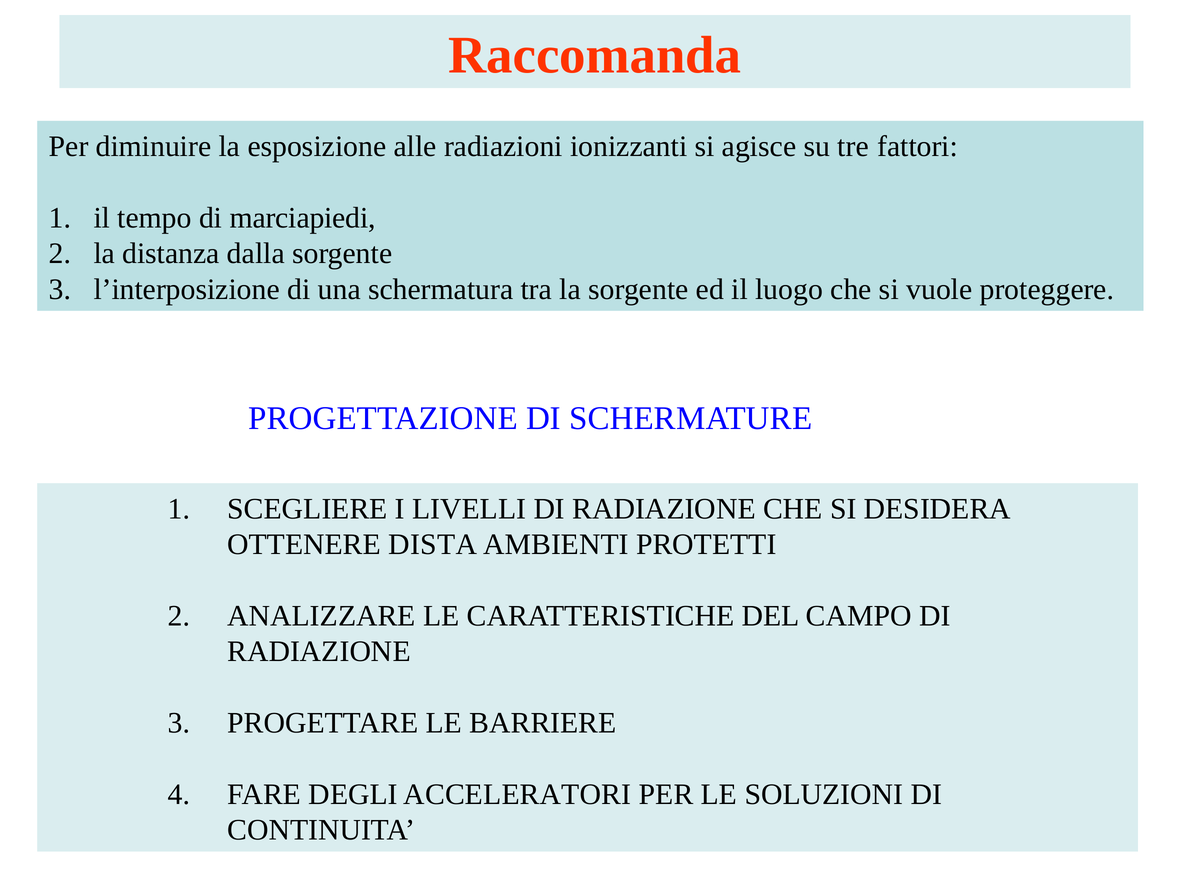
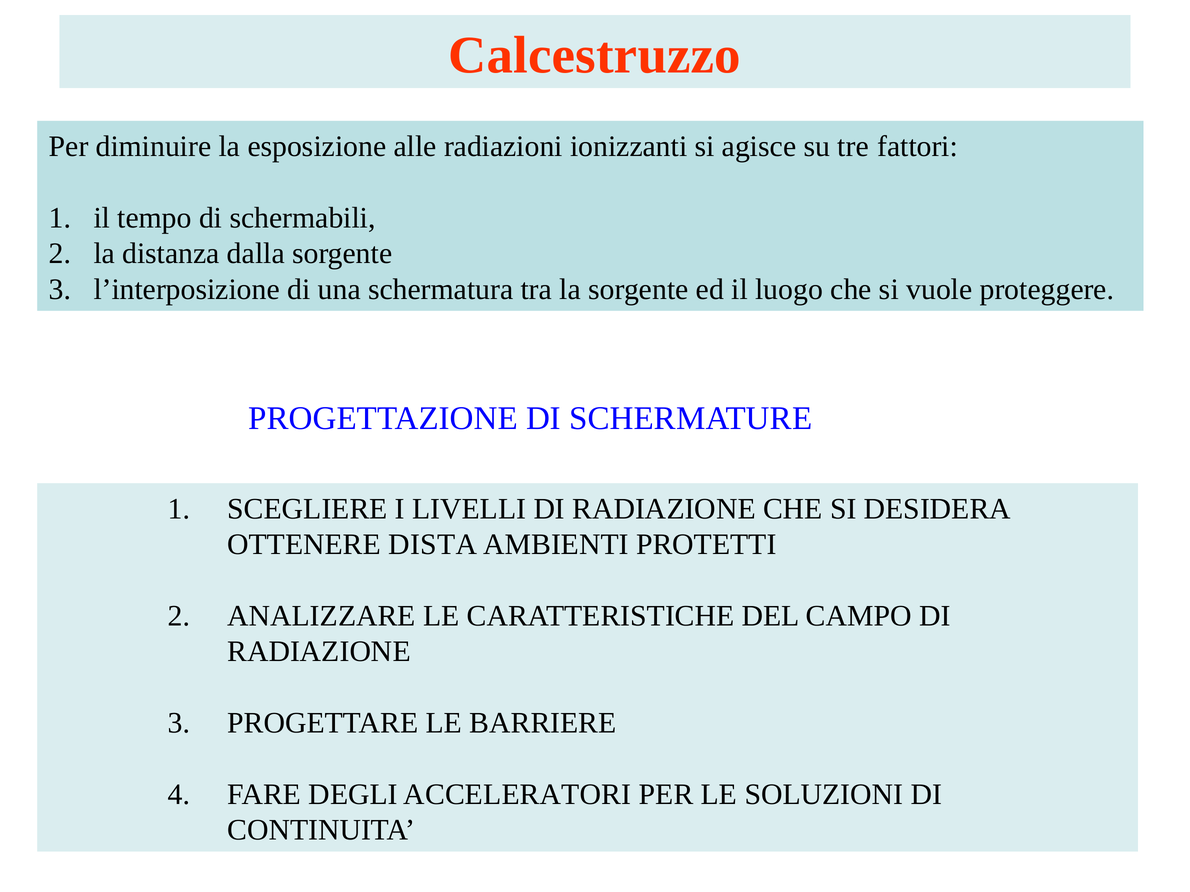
Raccomanda: Raccomanda -> Calcestruzzo (595, 55)
marciapiedi: marciapiedi -> schermabili (303, 218)
